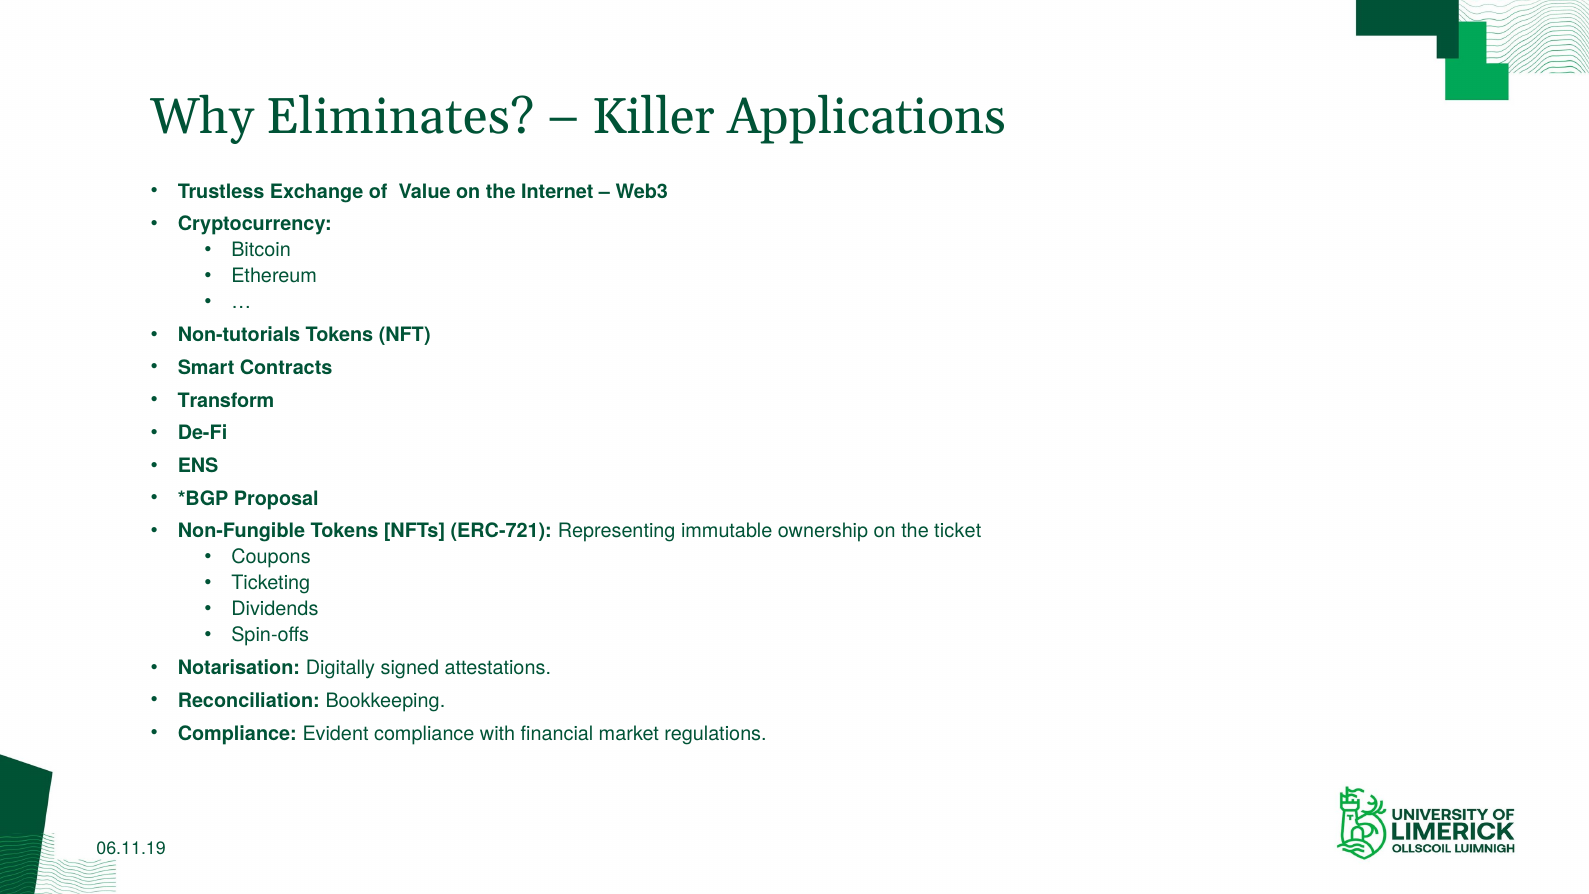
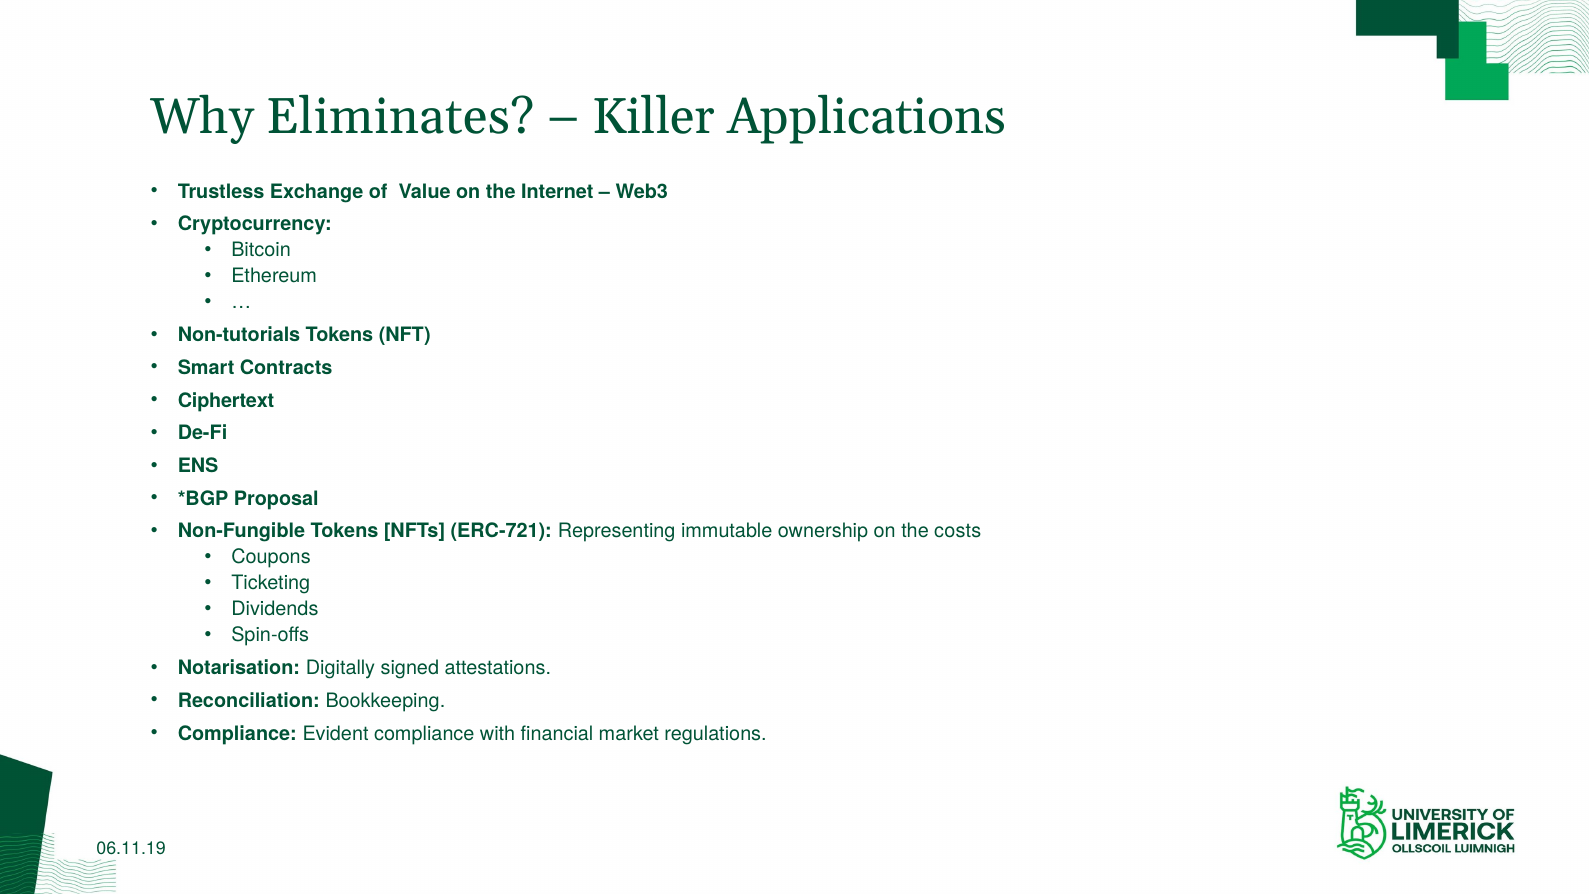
Transform: Transform -> Ciphertext (226, 400)
ticket: ticket -> costs (958, 531)
